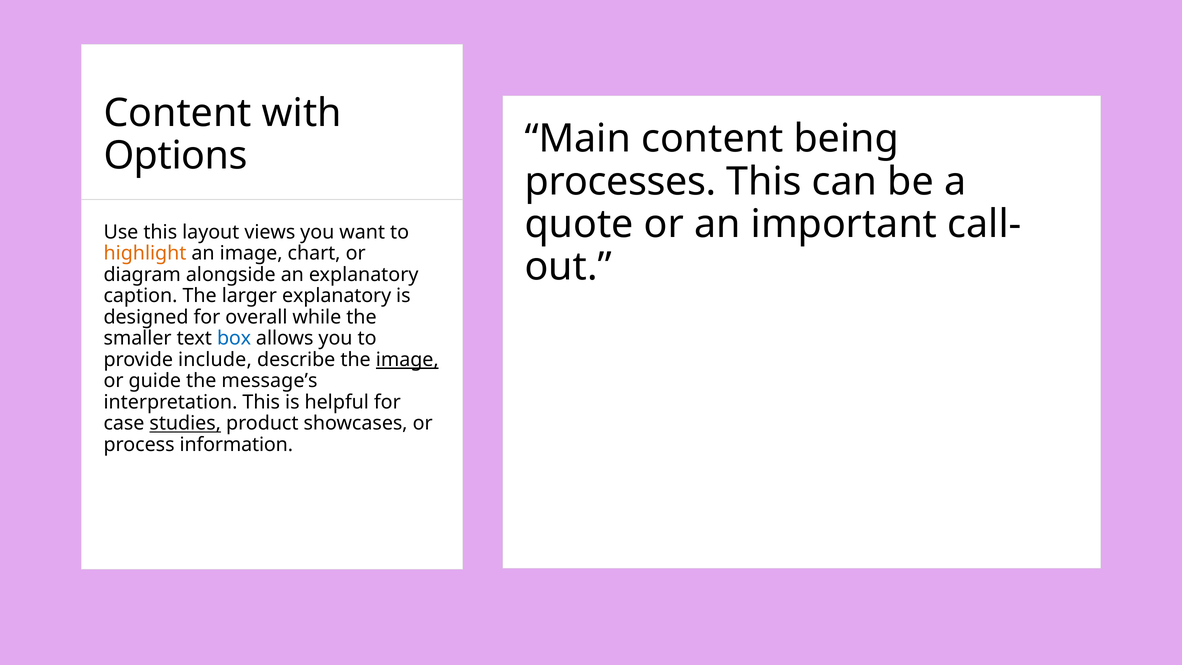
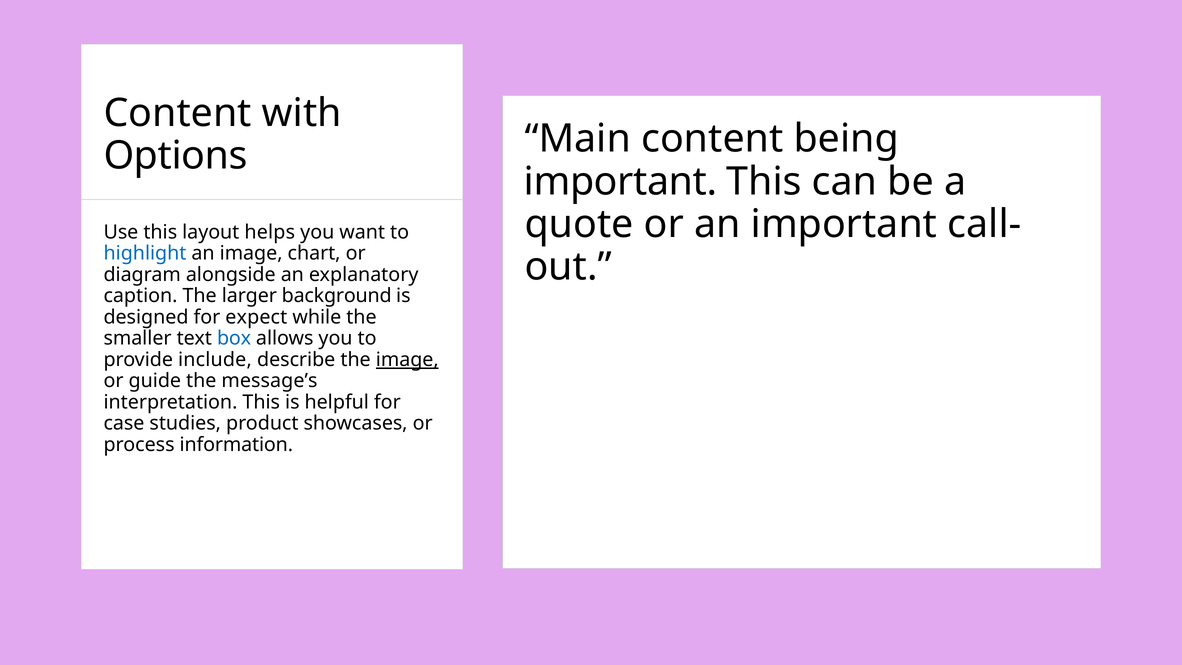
processes: processes -> important (621, 182)
views: views -> helps (270, 232)
highlight colour: orange -> blue (145, 253)
larger explanatory: explanatory -> background (337, 296)
overall: overall -> expect (256, 317)
studies underline: present -> none (185, 423)
